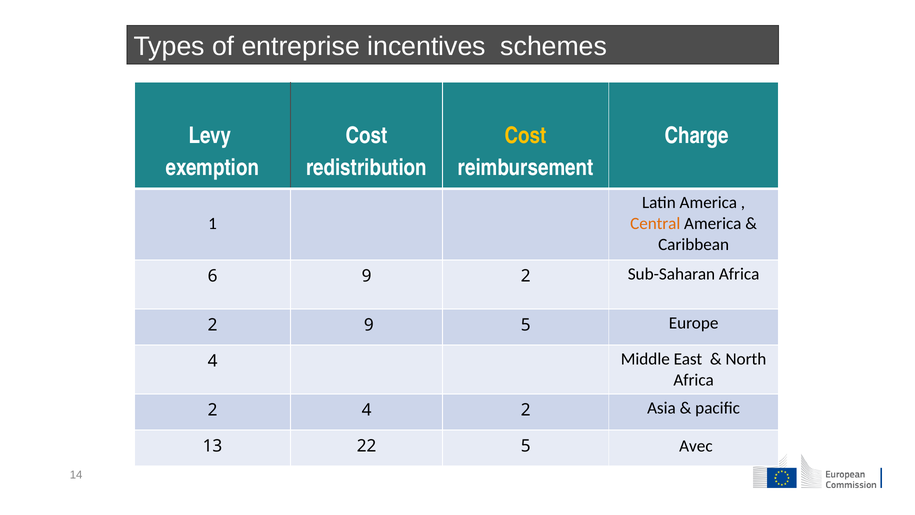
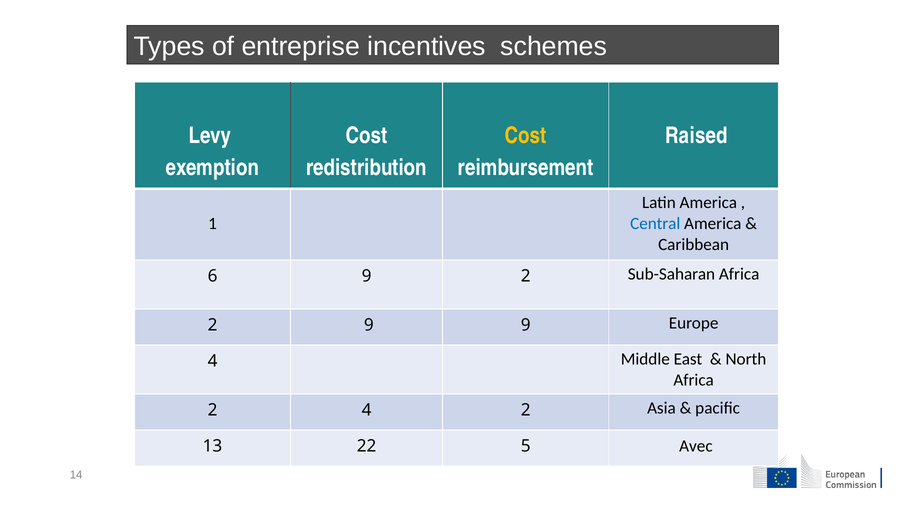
Charge: Charge -> Raised (697, 136)
Central colour: orange -> blue (655, 224)
9 5: 5 -> 9 (526, 325)
